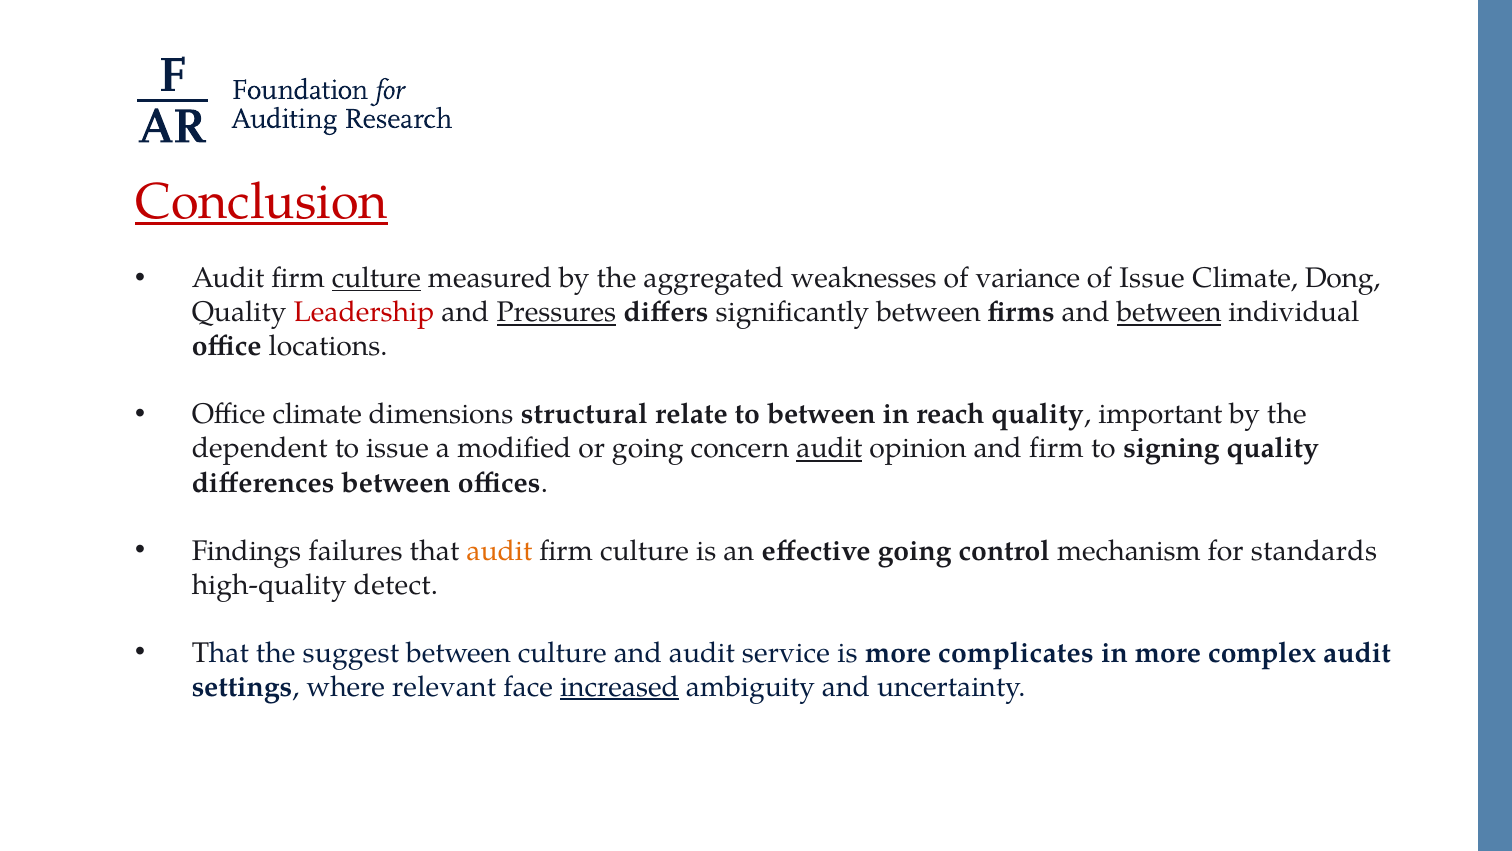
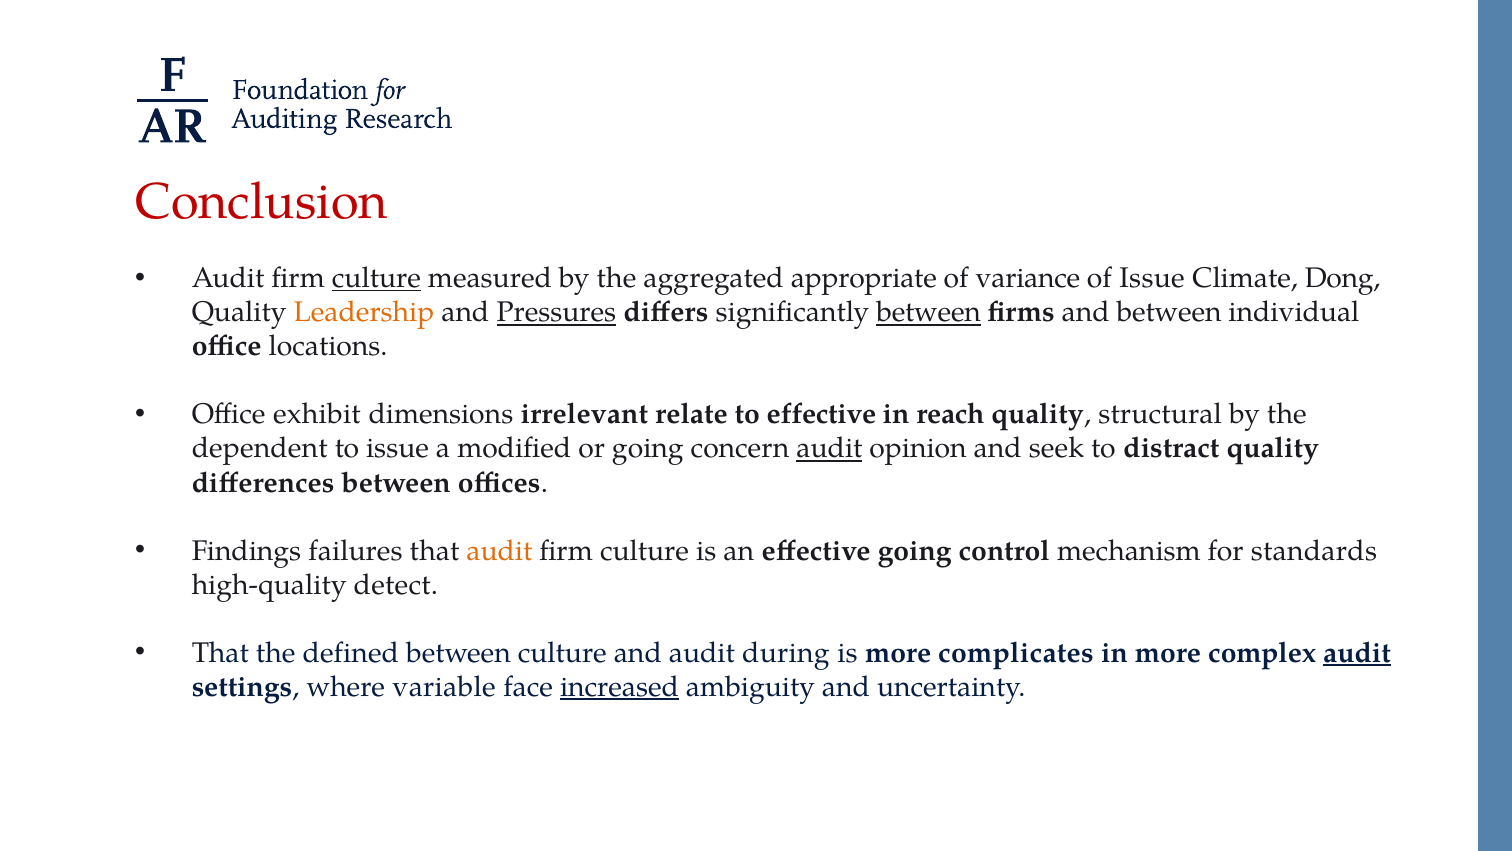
Conclusion underline: present -> none (262, 202)
weaknesses: weaknesses -> appropriate (864, 278)
Leadership colour: red -> orange (364, 312)
between underline: none -> present (929, 312)
between underline: present -> none (1169, 312)
Office climate: climate -> exhibit (317, 414)
structural: structural -> irrelevant (584, 414)
to between: between -> effective (821, 414)
important: important -> structural (1160, 414)
and firm: firm -> seek (1056, 448)
signing: signing -> distract (1171, 448)
suggest: suggest -> defined (351, 652)
service: service -> during (786, 652)
audit underline: none -> present (1357, 652)
relevant: relevant -> variable (444, 686)
